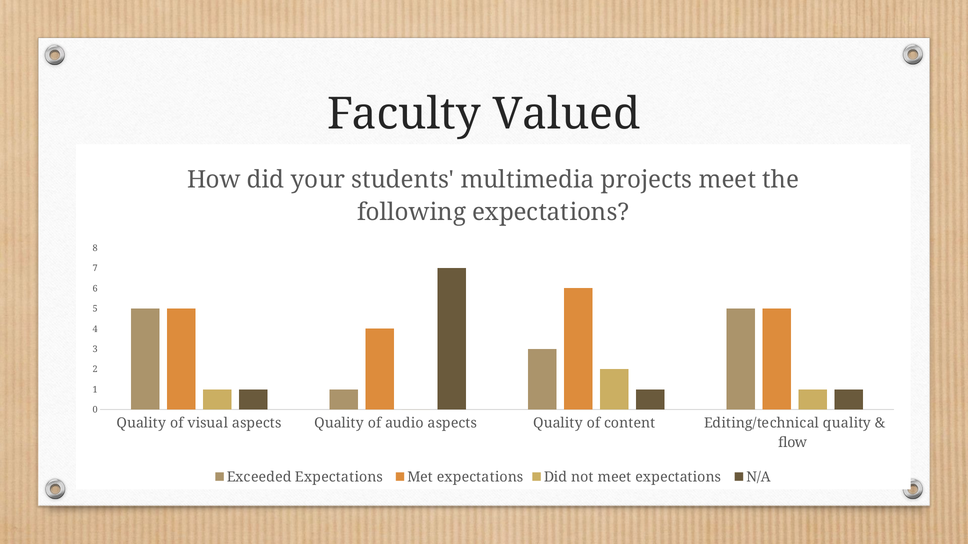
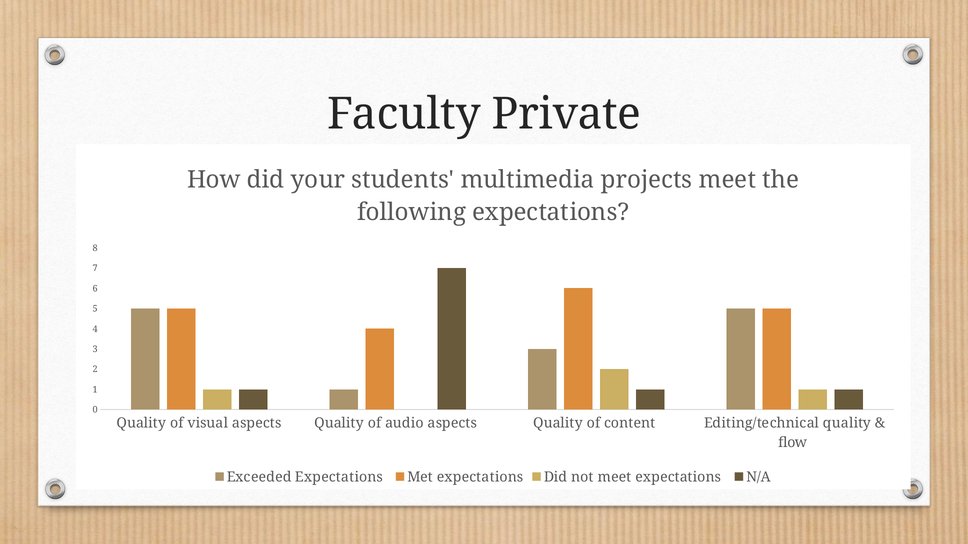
Valued: Valued -> Private (567, 114)
